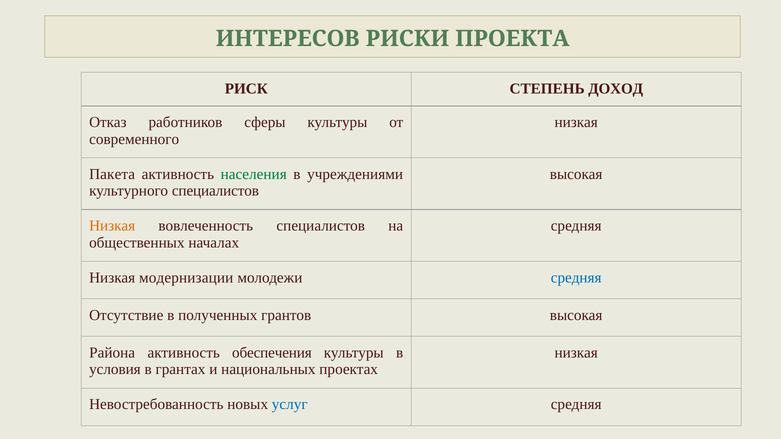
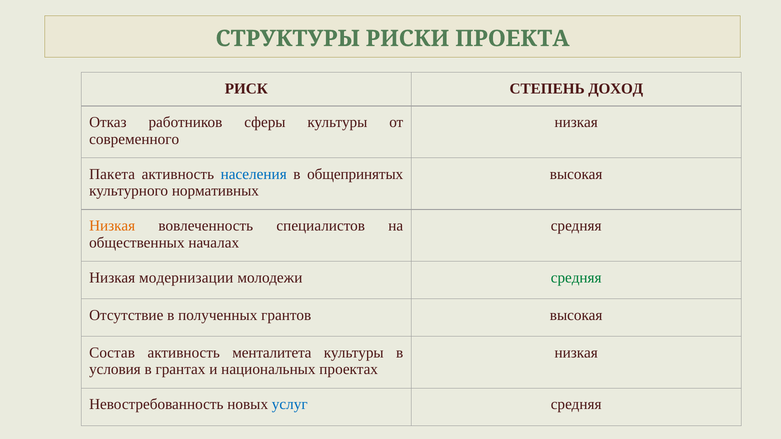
ИНТЕРЕСОВ: ИНТЕРЕСОВ -> СТРУКТУРЫ (288, 39)
населения colour: green -> blue (254, 174)
учреждениями: учреждениями -> общепринятых (355, 174)
культурного специалистов: специалистов -> нормативных (215, 191)
средняя colour: blue -> green (576, 278)
Района: Района -> Состав (112, 353)
обеспечения: обеспечения -> менталитета (272, 353)
